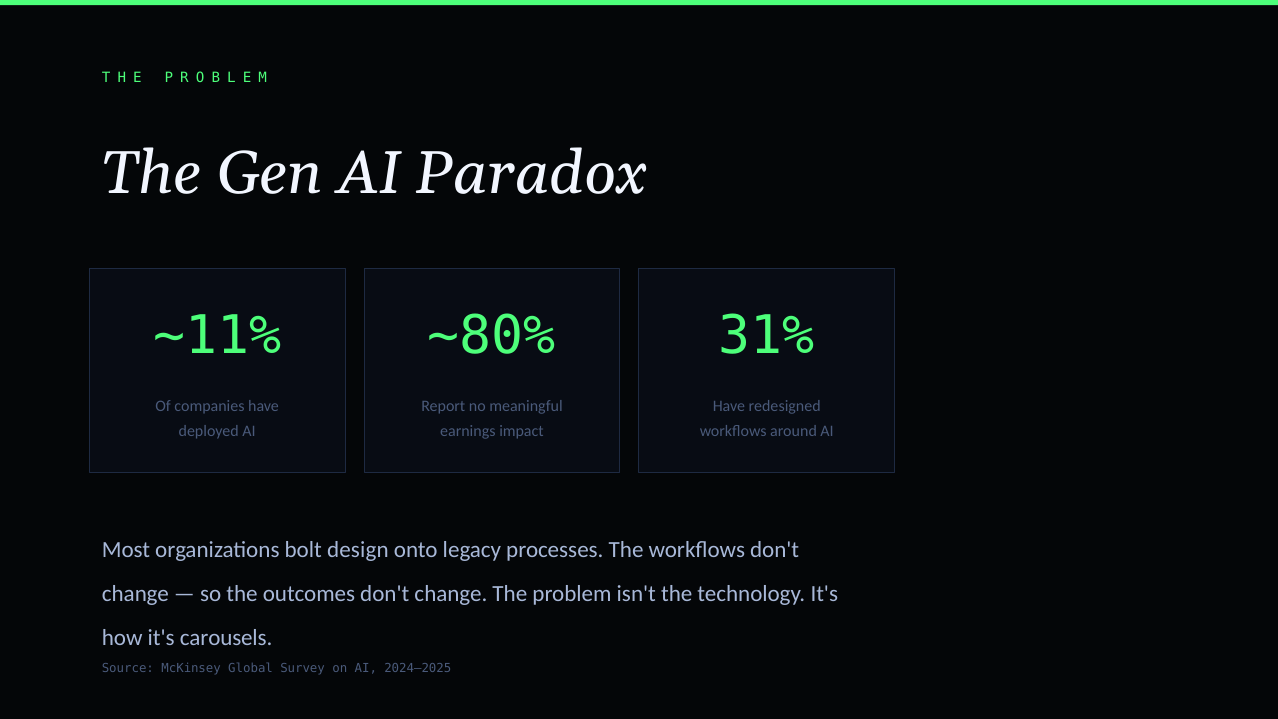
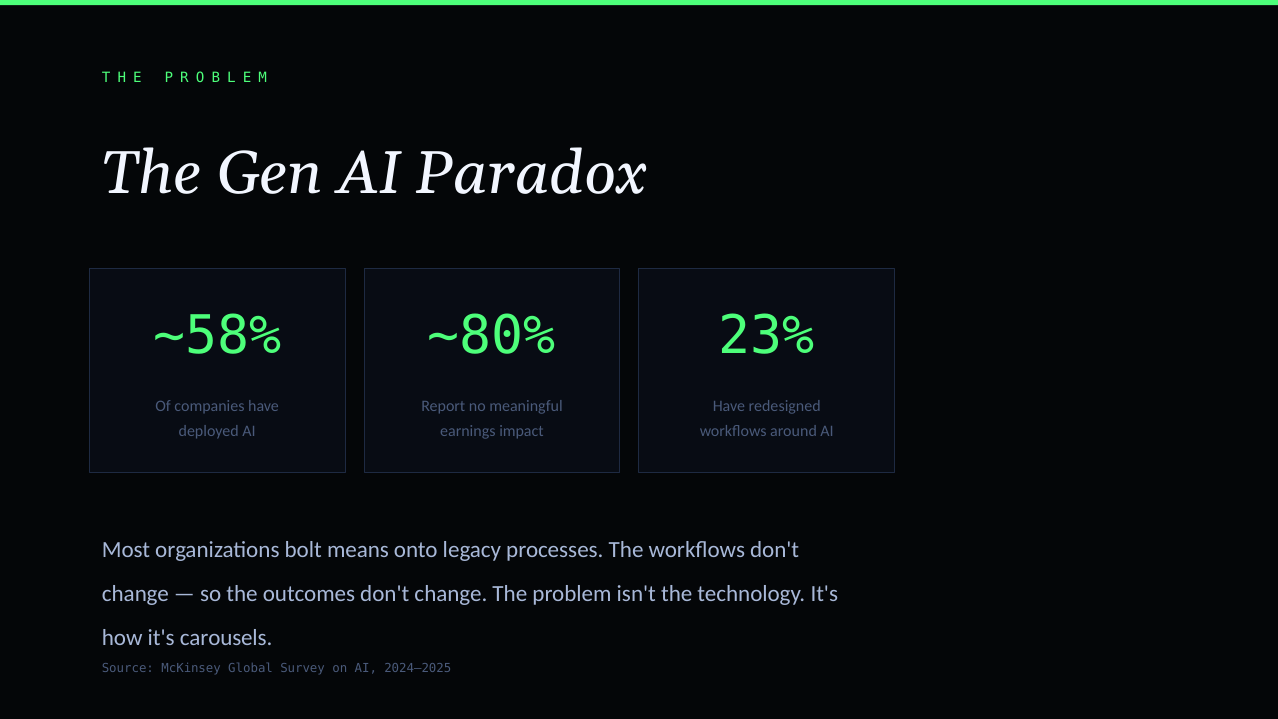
~11%: ~11% -> ~58% (217, 336)
31%: 31% -> 23% (767, 336)
design: design -> means (358, 550)
